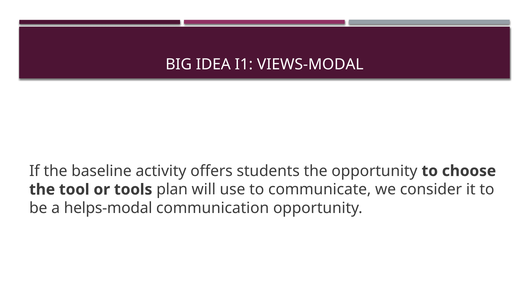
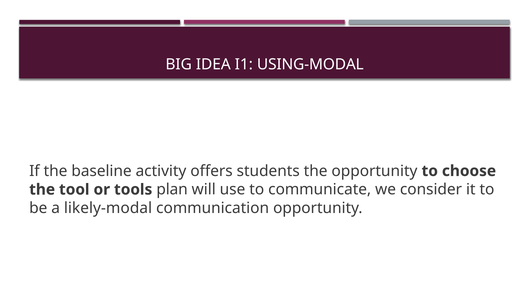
VIEWS-MODAL: VIEWS-MODAL -> USING-MODAL (310, 64)
helps-modal: helps-modal -> likely-modal (108, 208)
